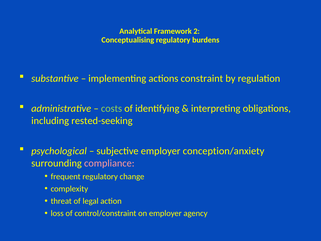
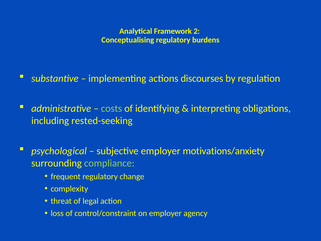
constraint: constraint -> discourses (202, 78)
conception/anxiety: conception/anxiety -> motivations/anxiety (224, 151)
compliance colour: pink -> light green (109, 163)
